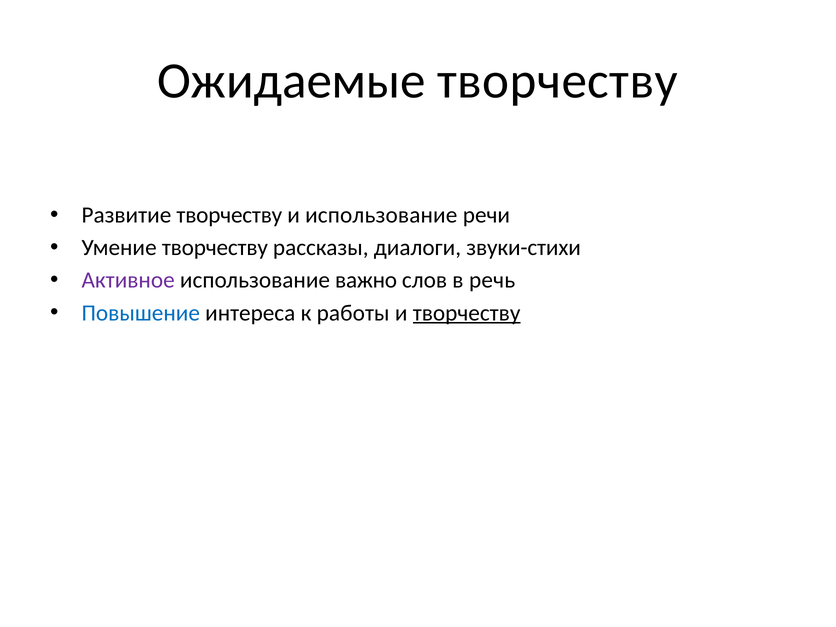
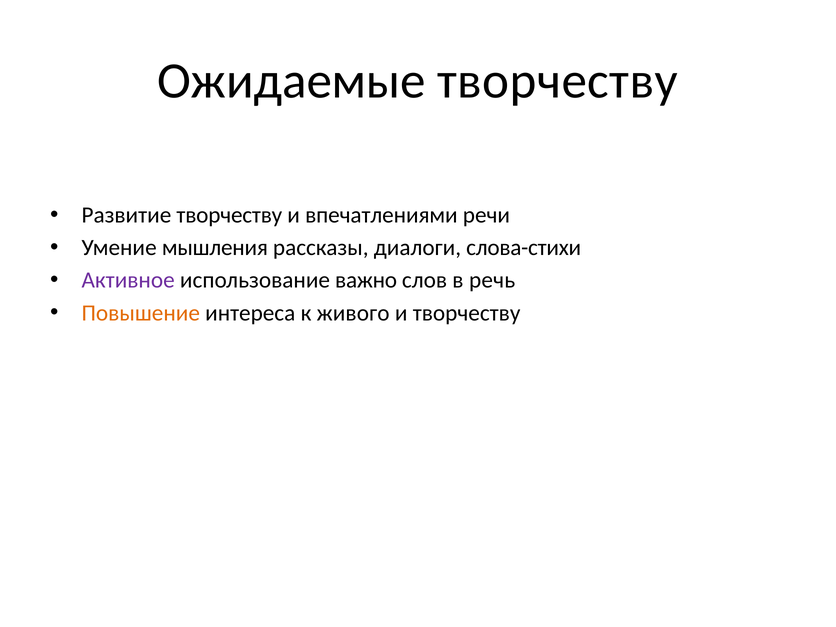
и использование: использование -> впечатлениями (381, 215)
Умение творчеству: творчеству -> мышления (215, 248)
звуки-стихи: звуки-стихи -> слова-стихи (524, 248)
Повышение colour: blue -> orange (141, 313)
работы: работы -> живого (353, 313)
творчеству underline: present -> none (467, 313)
